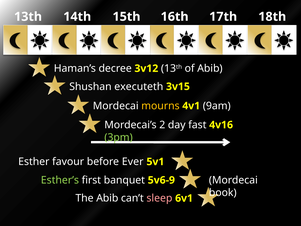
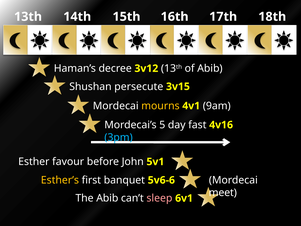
executeth: executeth -> persecute (139, 86)
2: 2 -> 5 (162, 125)
3pm colour: light green -> light blue (119, 137)
Ever: Ever -> John (133, 162)
Esther’s colour: light green -> yellow (60, 180)
5v6-9: 5v6-9 -> 5v6-6 (161, 180)
book: book -> meet (223, 193)
